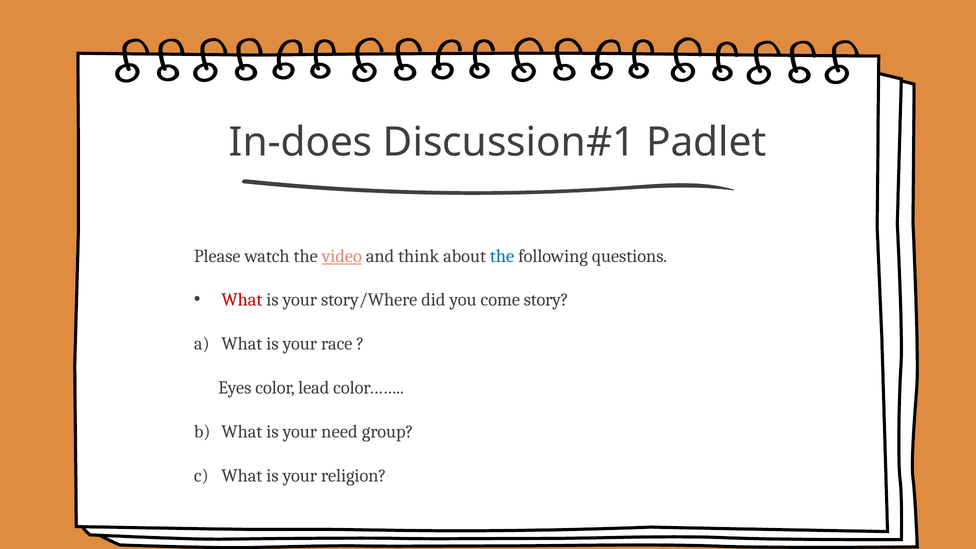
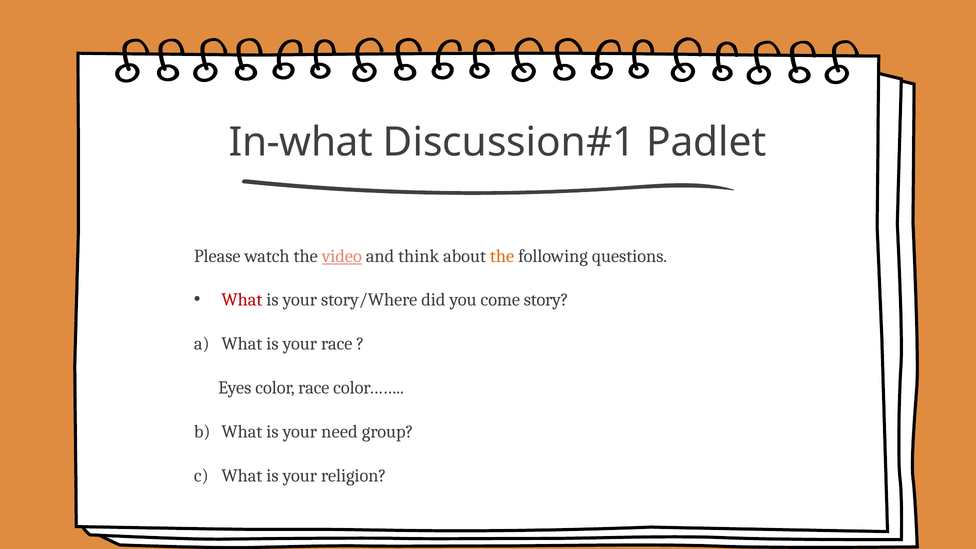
In-does: In-does -> In-what (301, 142)
the colour: blue -> orange (502, 256)
color lead: lead -> race (314, 388)
